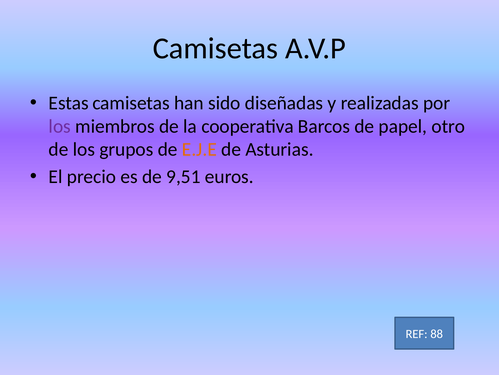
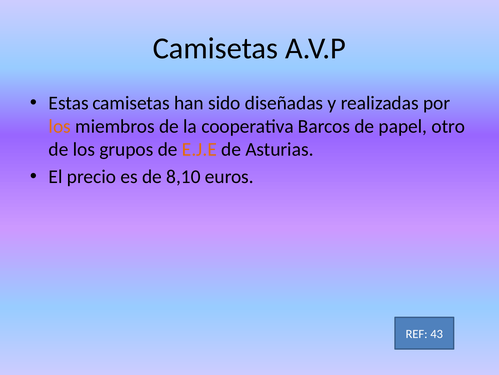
los colour: purple -> orange (60, 126)
9,51: 9,51 -> 8,10 (183, 176)
88: 88 -> 43 (437, 333)
